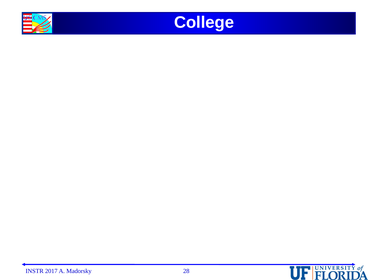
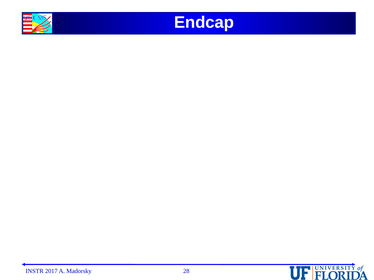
College: College -> Endcap (204, 23)
